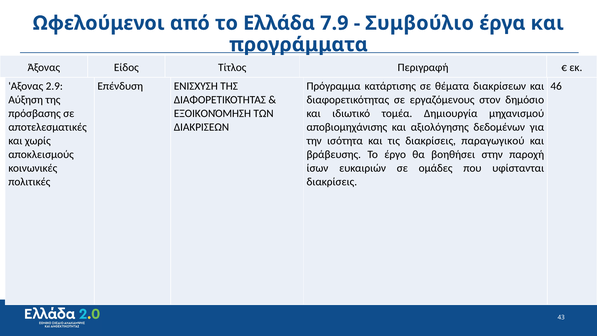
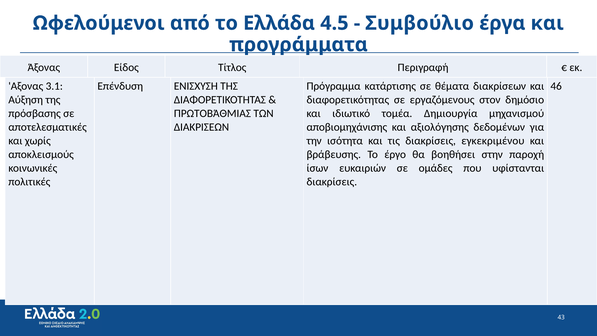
7.9: 7.9 -> 4.5 (334, 23)
2.9: 2.9 -> 3.1 (54, 86)
ΕΞΟΙΚΟΝΌΜΗΣΗ: ΕΞΟΙΚΟΝΌΜΗΣΗ -> ΠΡΩΤΟΒΆΘΜΙΑΣ (212, 113)
παραγωγικού: παραγωγικού -> εγκεκριμένου (493, 141)
